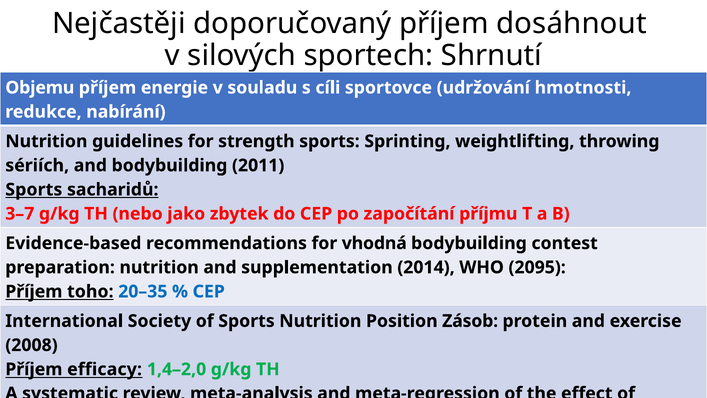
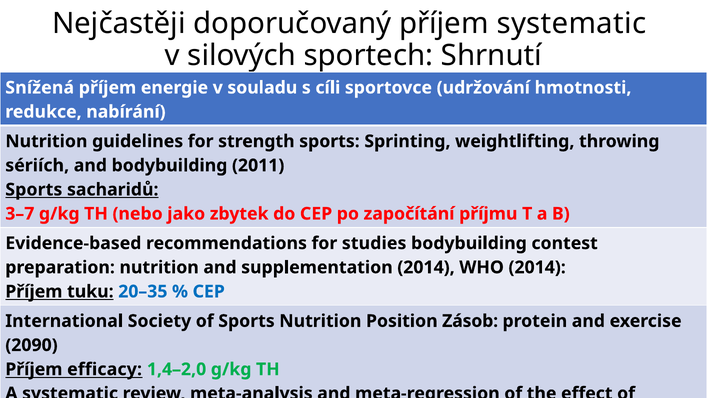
příjem dosáhnout: dosáhnout -> systematic (571, 23)
Objemu: Objemu -> Snížená (40, 88)
vhodná: vhodná -> studies (374, 243)
WHO 2095: 2095 -> 2014 (537, 267)
toho: toho -> tuku (90, 291)
2008: 2008 -> 2090 (31, 345)
